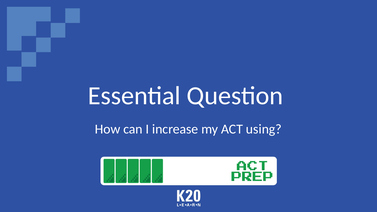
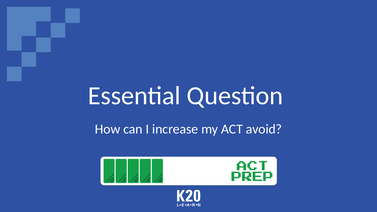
using: using -> avoid (264, 129)
